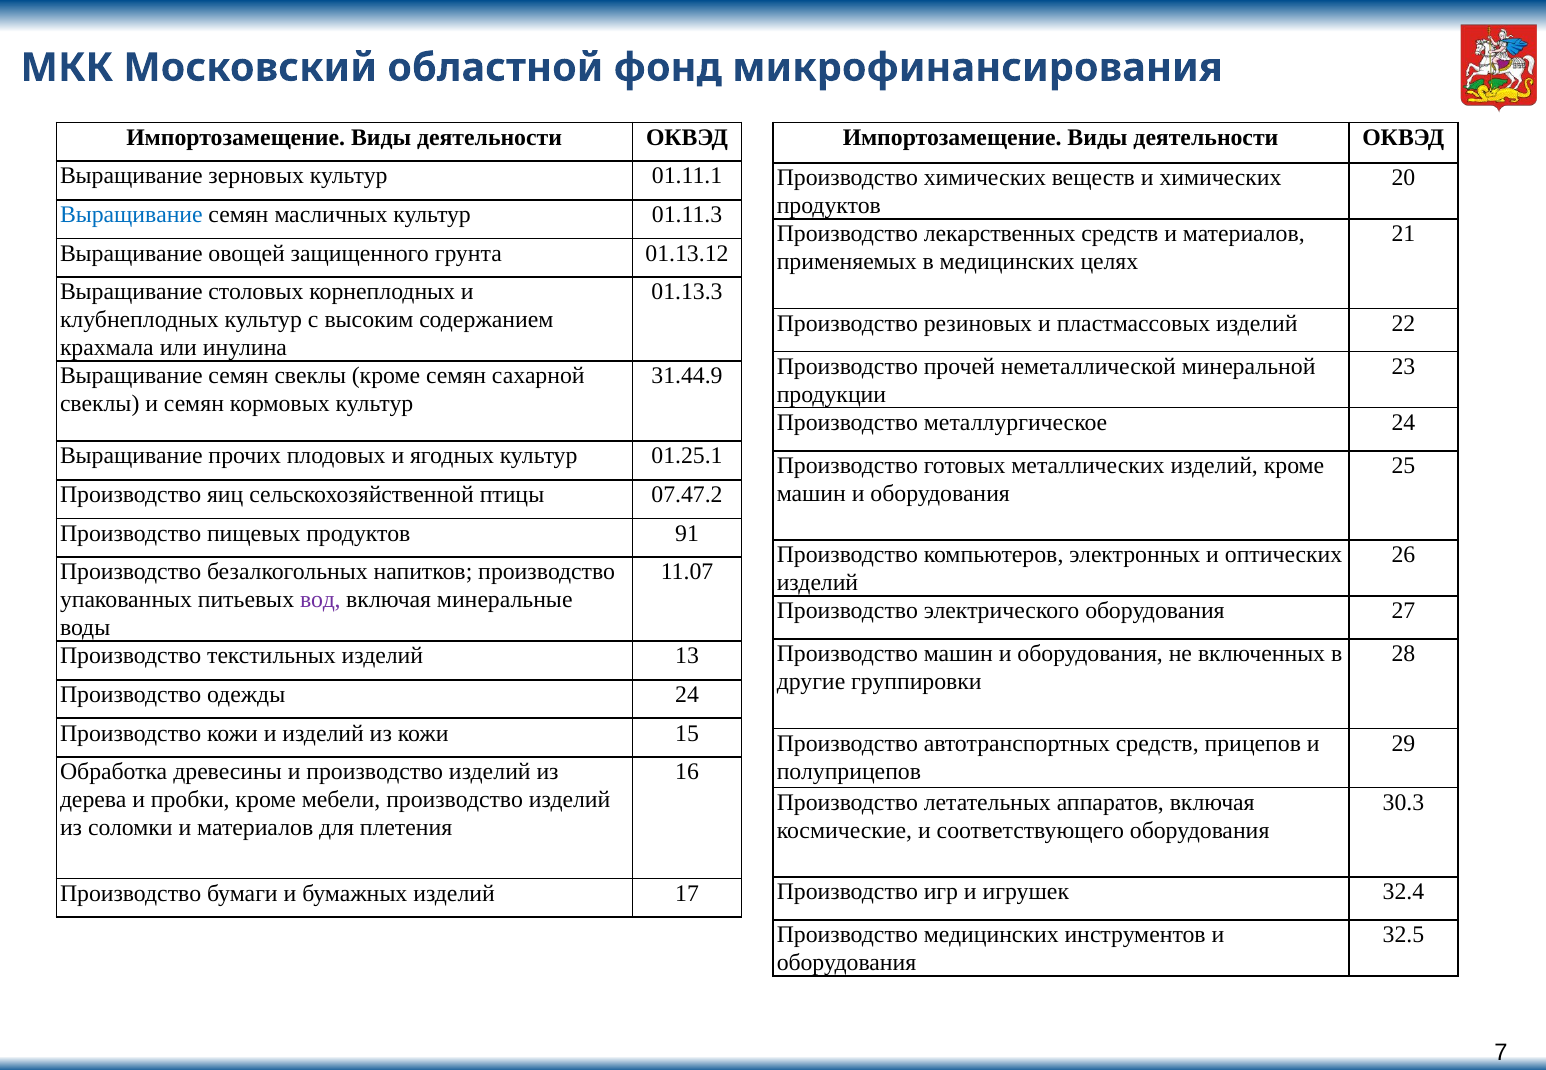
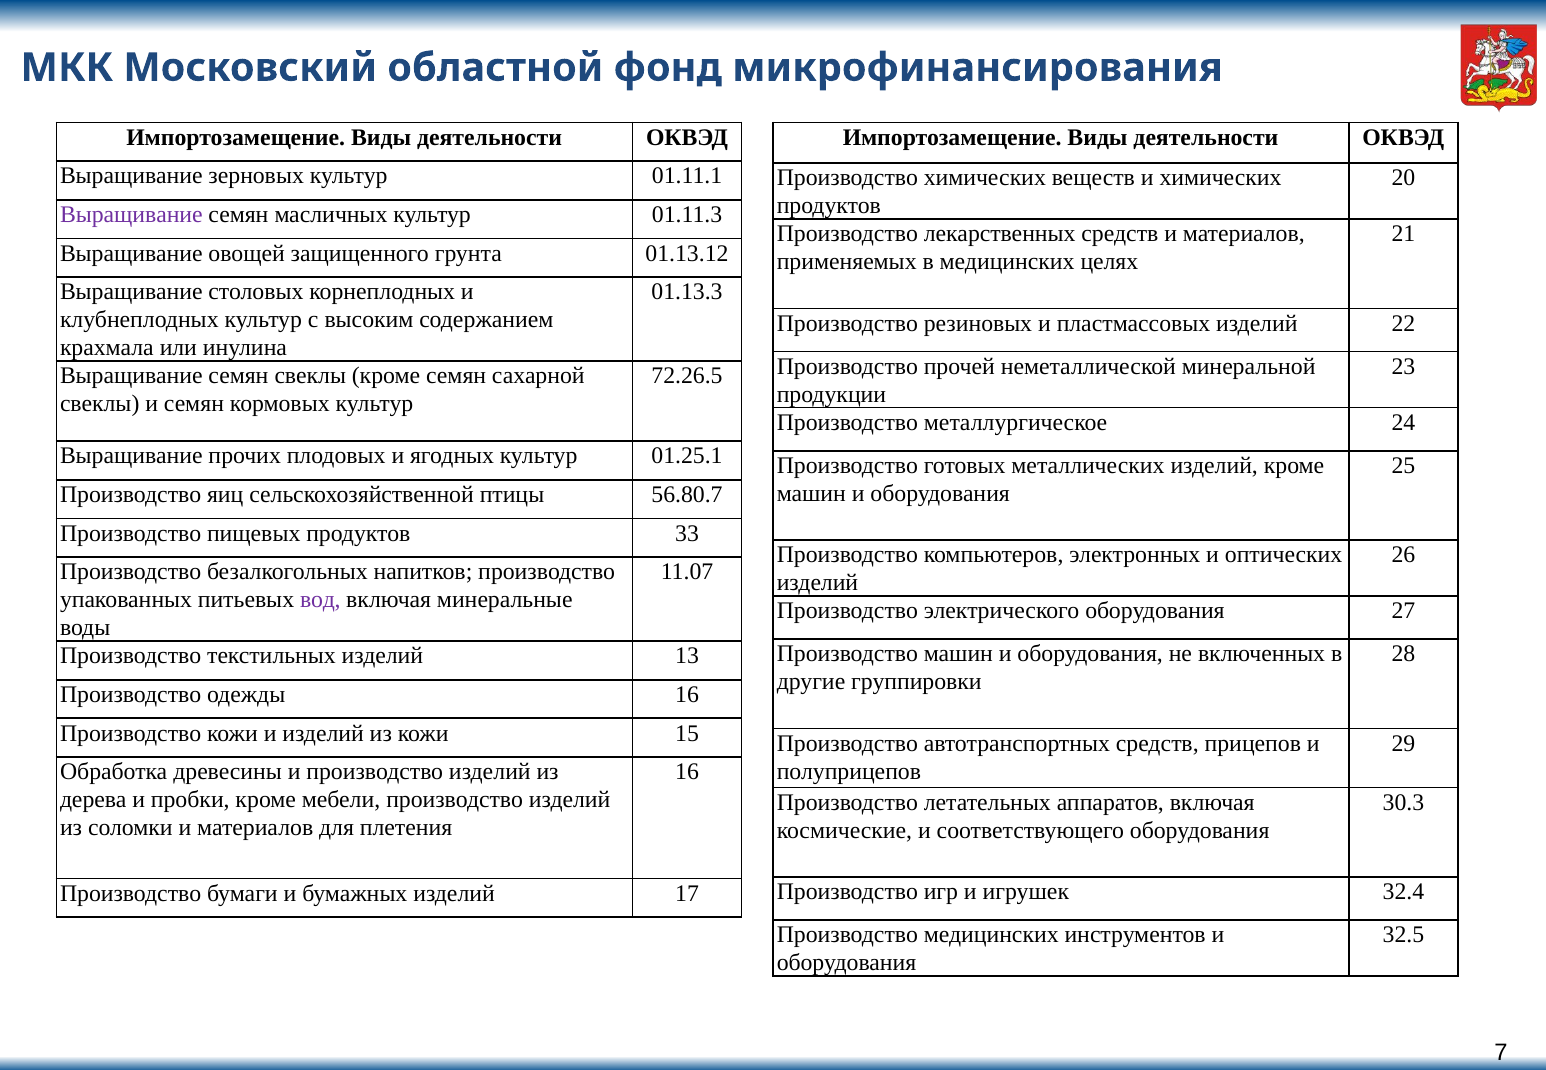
Выращивание colour: blue -> purple (131, 215)
31.44.9: 31.44.9 -> 72.26.5 (687, 376)
07.47.2: 07.47.2 -> 56.80.7 (687, 495)
91: 91 -> 33 (687, 533)
одежды 24: 24 -> 16 (687, 695)
